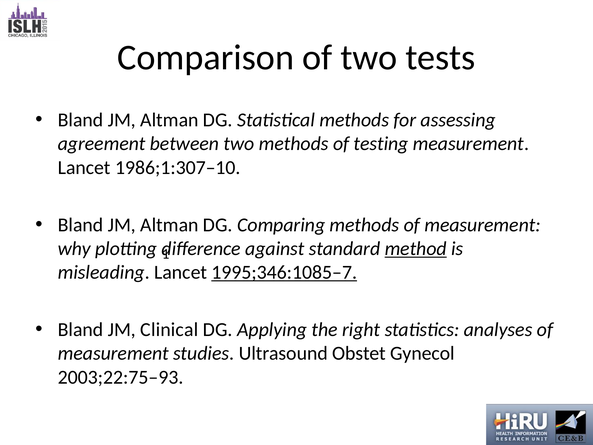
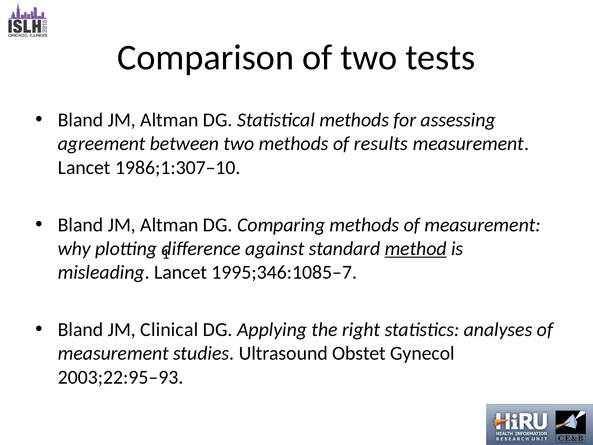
testing: testing -> results (381, 144)
1995;346:1085–7 underline: present -> none (284, 272)
2003;22:75–93: 2003;22:75–93 -> 2003;22:95–93 (121, 377)
